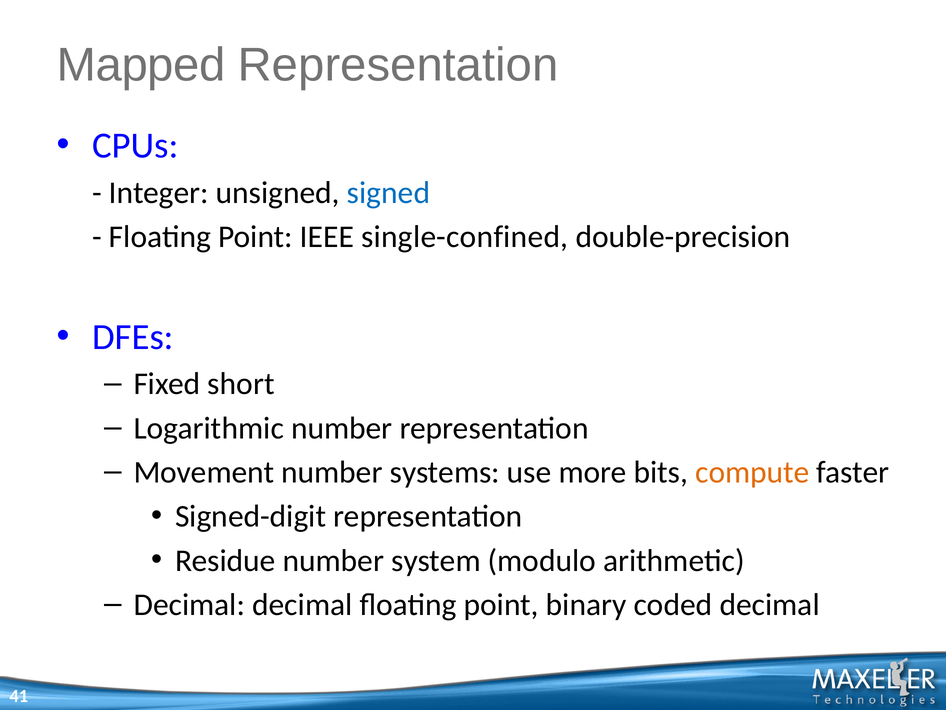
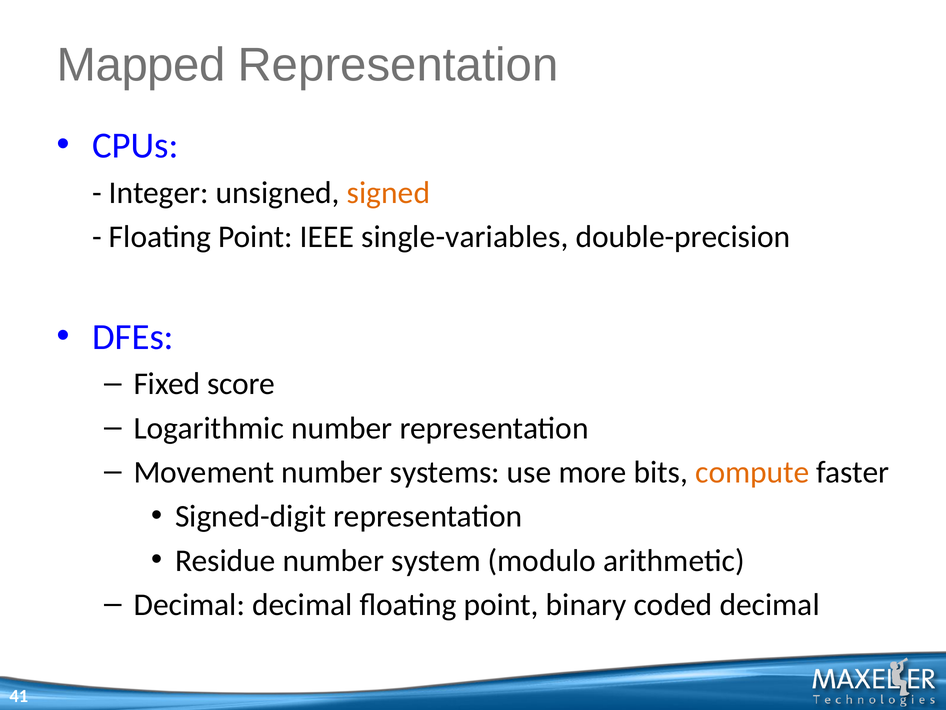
signed colour: blue -> orange (389, 193)
single-confined: single-confined -> single-variables (465, 237)
short: short -> score (241, 384)
